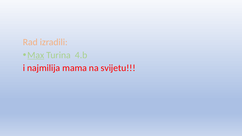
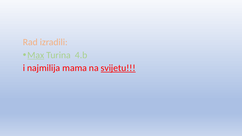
svijetu underline: none -> present (118, 68)
